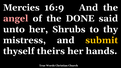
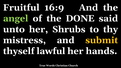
Mercies: Mercies -> Fruitful (21, 8)
angel colour: pink -> light green (16, 18)
theirs: theirs -> lawful (51, 51)
